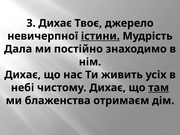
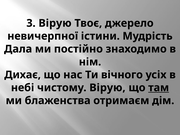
3 Дихає: Дихає -> Вірую (55, 23)
істини underline: present -> none (100, 36)
живить: живить -> вічного (122, 75)
чистому Дихає: Дихає -> Вірую (107, 88)
